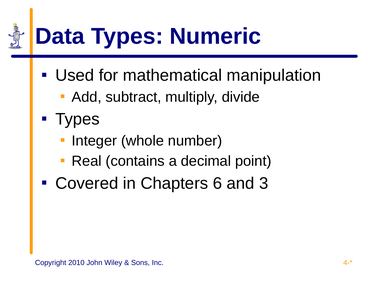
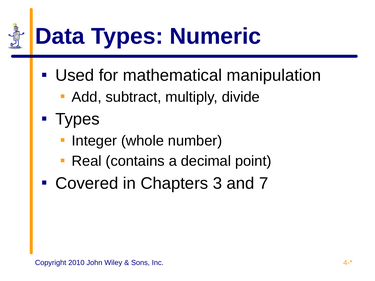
6: 6 -> 3 (217, 184)
3: 3 -> 7 (264, 184)
